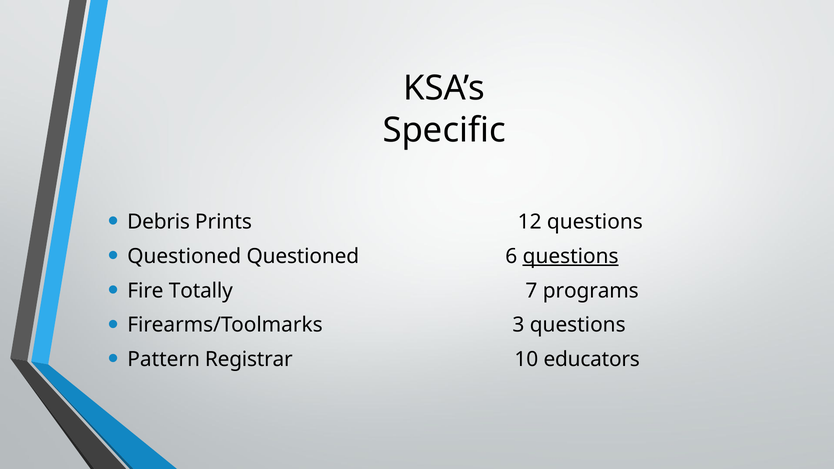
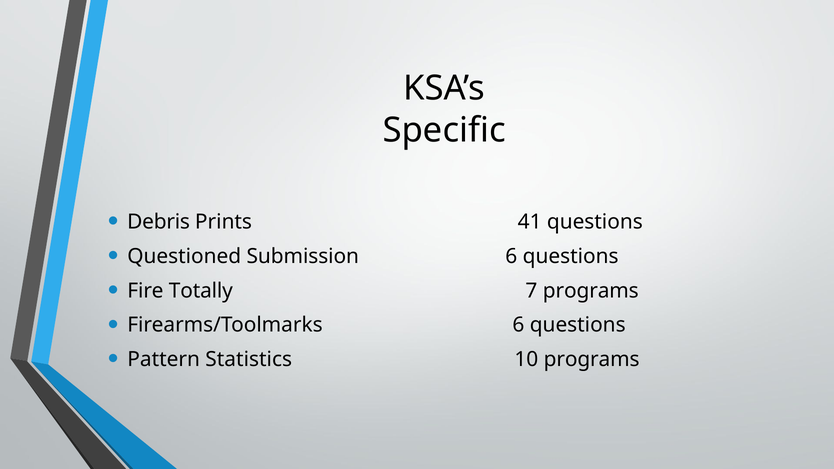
12: 12 -> 41 (530, 222)
Questioned Questioned: Questioned -> Submission (303, 256)
questions underline: present -> none (571, 256)
Firearms/Toolmarks 3: 3 -> 6 (518, 325)
Registrar: Registrar -> Statistics (249, 360)
10 educators: educators -> programs (592, 360)
